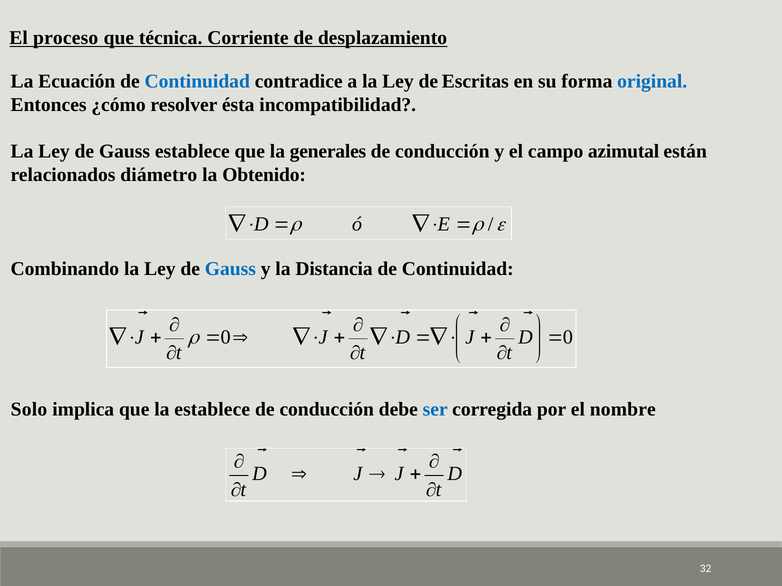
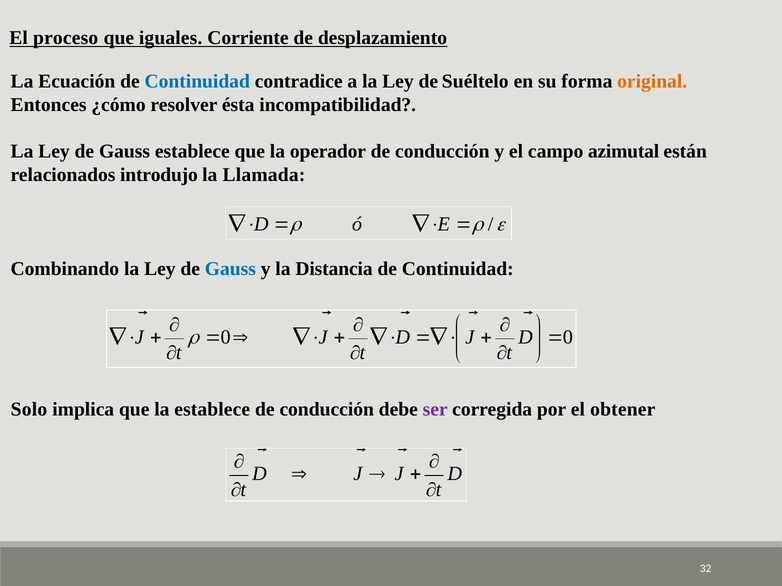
técnica: técnica -> iguales (171, 38)
Escritas: Escritas -> Suéltelo (475, 81)
original colour: blue -> orange (652, 81)
generales: generales -> operador (328, 152)
diámetro: diámetro -> introdujo (159, 175)
Obtenido: Obtenido -> Llamada (264, 175)
ser colour: blue -> purple (435, 410)
nombre: nombre -> obtener (623, 410)
